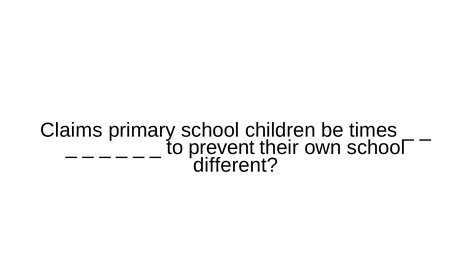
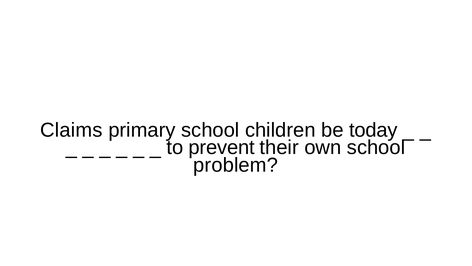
times: times -> today (373, 130)
different: different -> problem (236, 165)
